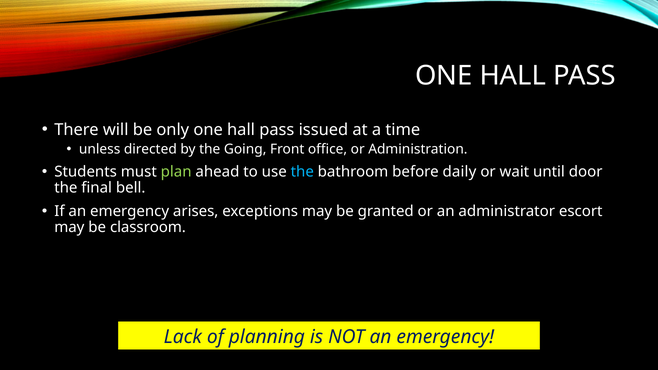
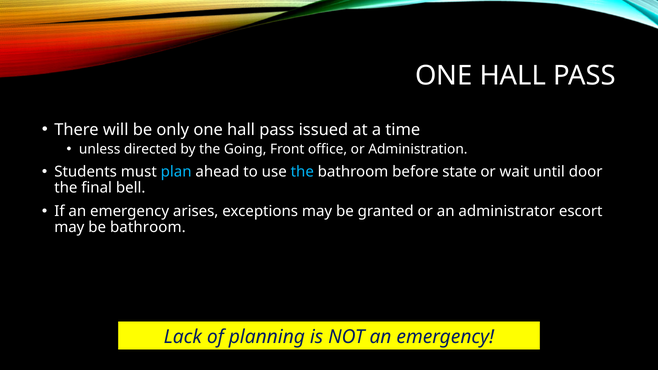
plan colour: light green -> light blue (176, 172)
daily: daily -> state (460, 172)
be classroom: classroom -> bathroom (148, 227)
